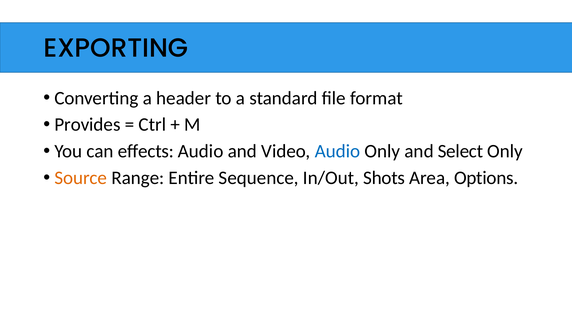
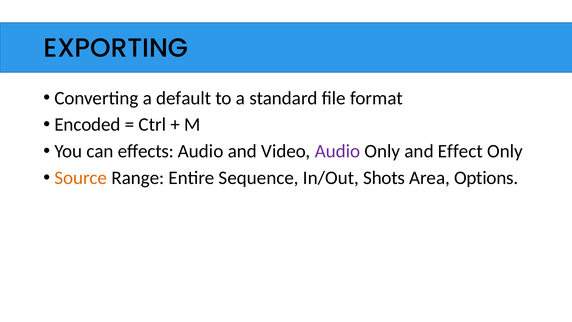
header: header -> default (184, 98)
Provides: Provides -> Encoded (87, 125)
Audio colour: blue -> purple (337, 151)
Select: Select -> Effect (460, 151)
